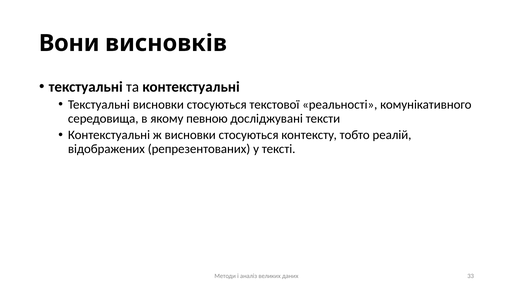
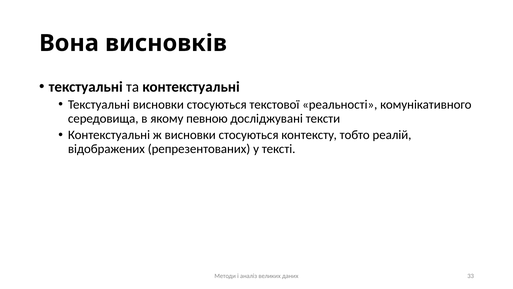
Вони: Вони -> Вона (69, 43)
